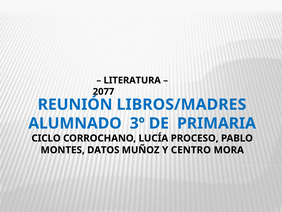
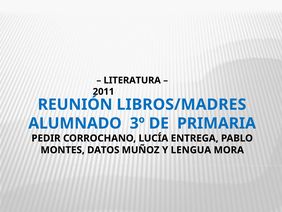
2077: 2077 -> 2011 (104, 91)
CICLO: CICLO -> PEDIR (46, 138)
PROCESO: PROCESO -> ENTREGA (195, 138)
CENTRO: CENTRO -> LENGUA (191, 150)
